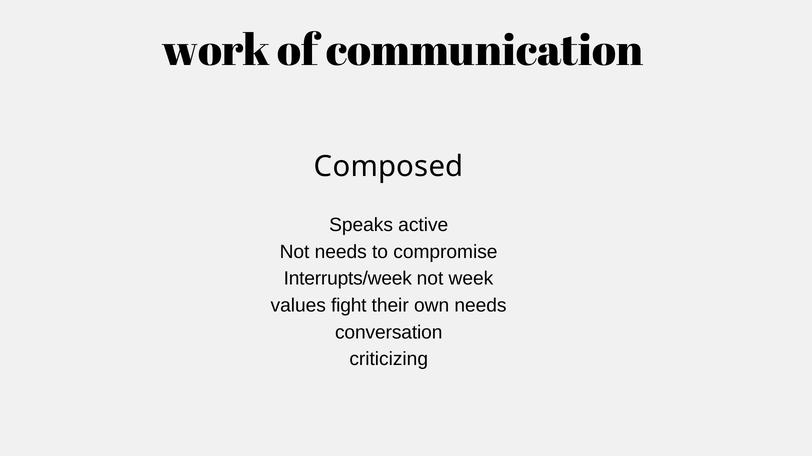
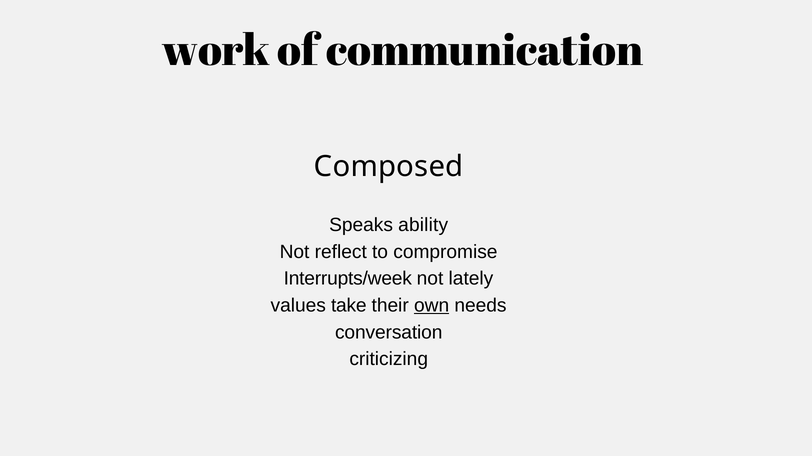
active: active -> ability (423, 225)
Not needs: needs -> reflect (341, 252)
week: week -> lately (471, 279)
fight: fight -> take (349, 306)
own underline: none -> present (432, 306)
